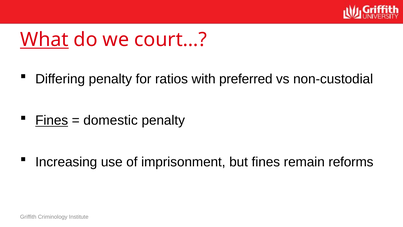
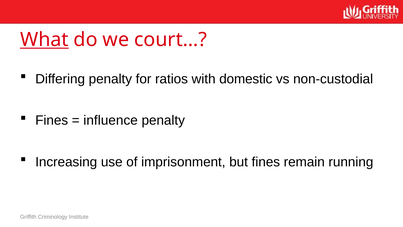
preferred: preferred -> domestic (246, 79)
Fines underline: present -> none (52, 120)
domestic: domestic -> influence (111, 120)
reforms: reforms -> running (351, 162)
